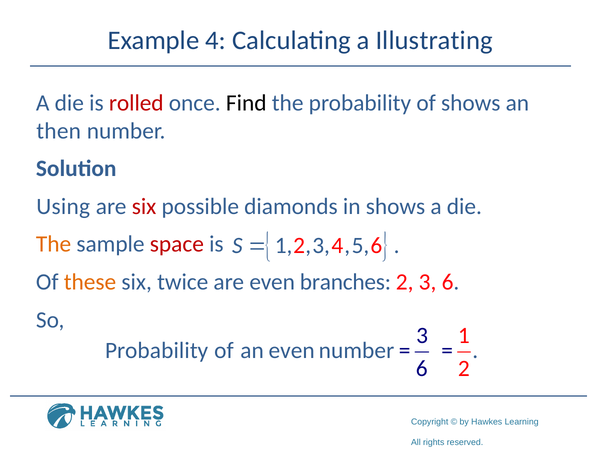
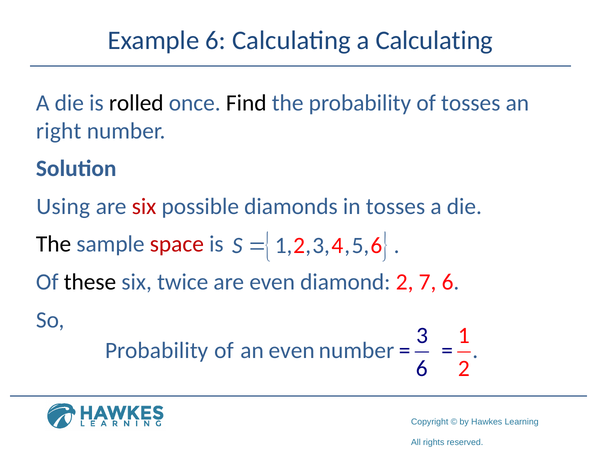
Example 4: 4 -> 6 (216, 40)
a Illustrating: Illustrating -> Calculating (434, 40)
rolled colour: red -> black (136, 103)
of shows: shows -> tosses (471, 103)
then: then -> right (59, 131)
in shows: shows -> tosses (395, 206)
The colour: orange -> black (54, 244)
these colour: orange -> black (90, 282)
branches: branches -> diamond (345, 282)
2 3: 3 -> 7 (428, 282)
